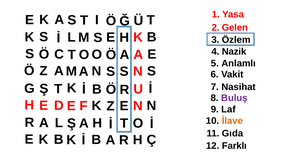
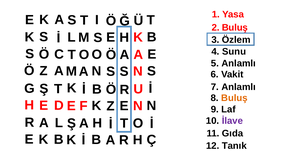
2 Gelen: Gelen -> Buluş (235, 28)
Nazik: Nazik -> Sunu (234, 52)
7 Nasihat: Nasihat -> Anlamlı (239, 87)
Buluş colour: purple -> orange (234, 98)
İlave colour: orange -> purple (232, 121)
Farklı: Farklı -> Tanık (234, 146)
